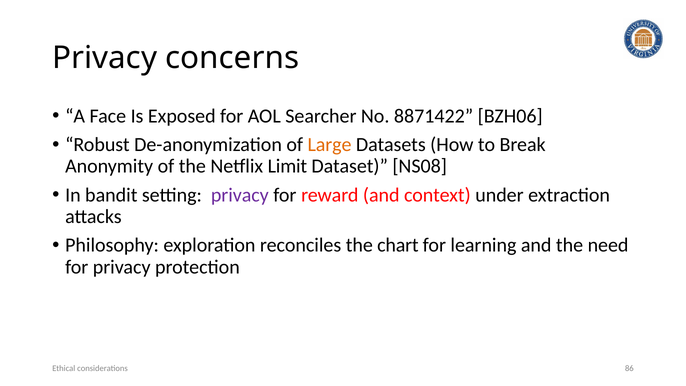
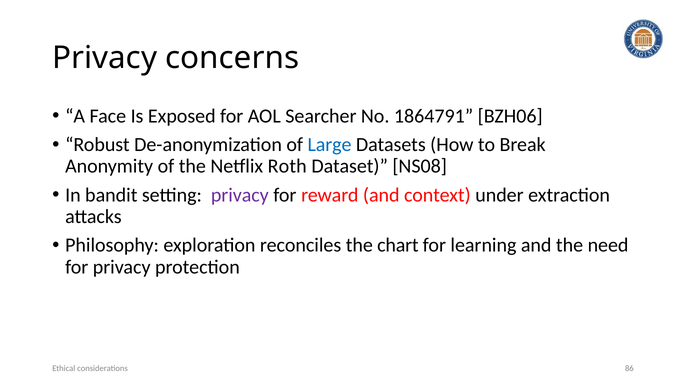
8871422: 8871422 -> 1864791 (434, 116)
Large colour: orange -> blue (330, 145)
Limit: Limit -> Roth (287, 166)
